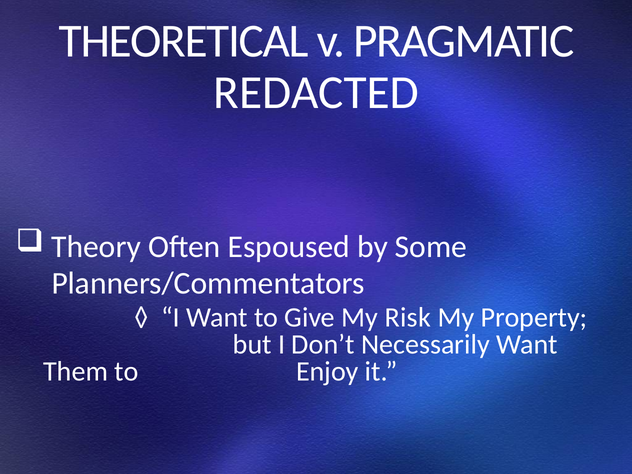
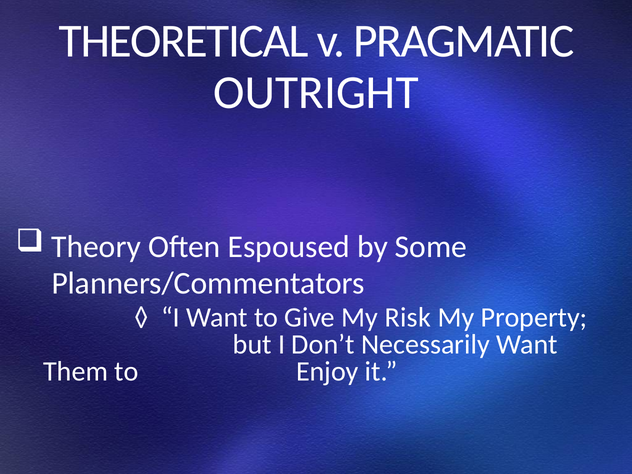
REDACTED: REDACTED -> OUTRIGHT (316, 92)
